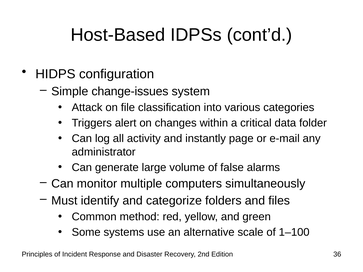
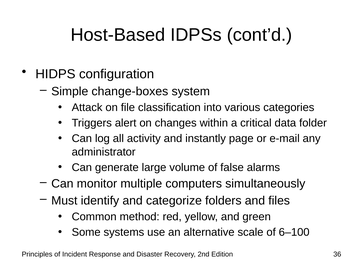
change-issues: change-issues -> change-boxes (130, 92)
1–100: 1–100 -> 6–100 (294, 232)
